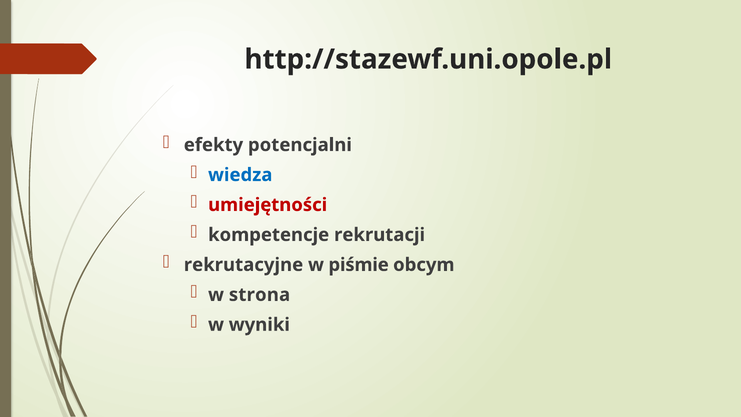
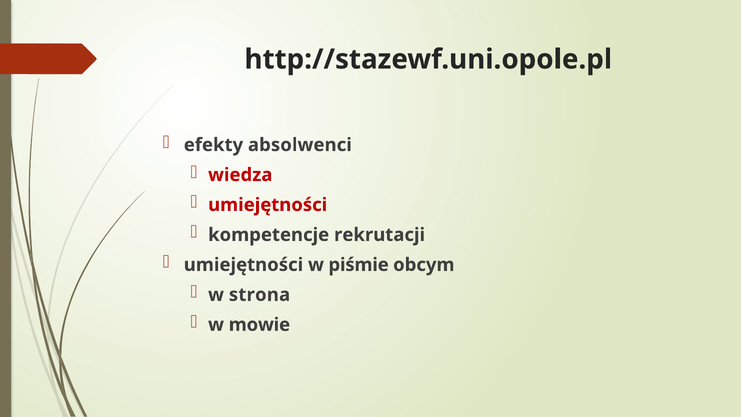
potencjalni: potencjalni -> absolwenci (300, 145)
wiedza colour: blue -> red (240, 175)
rekrutacyjne: rekrutacyjne -> umiejętności (243, 265)
wyniki: wyniki -> mowie (259, 325)
